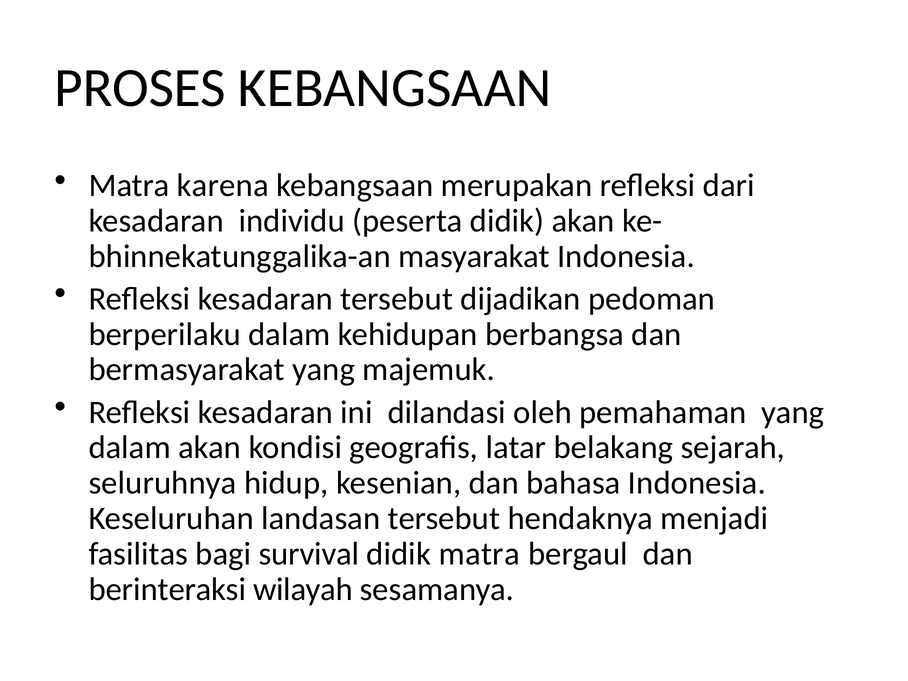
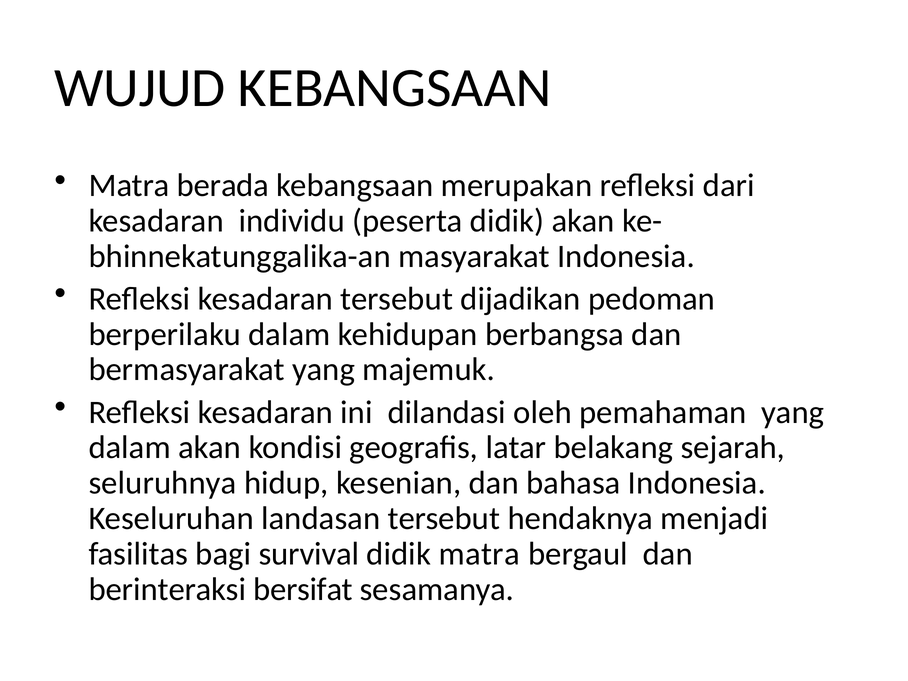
PROSES: PROSES -> WUJUD (140, 88)
karena: karena -> berada (223, 185)
wilayah: wilayah -> bersifat (303, 589)
